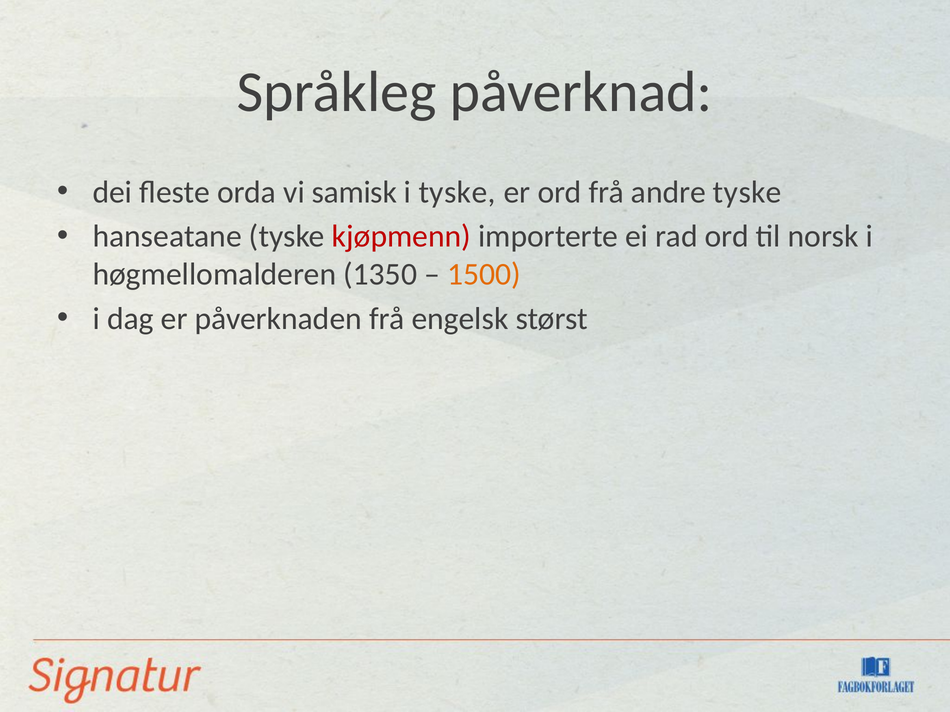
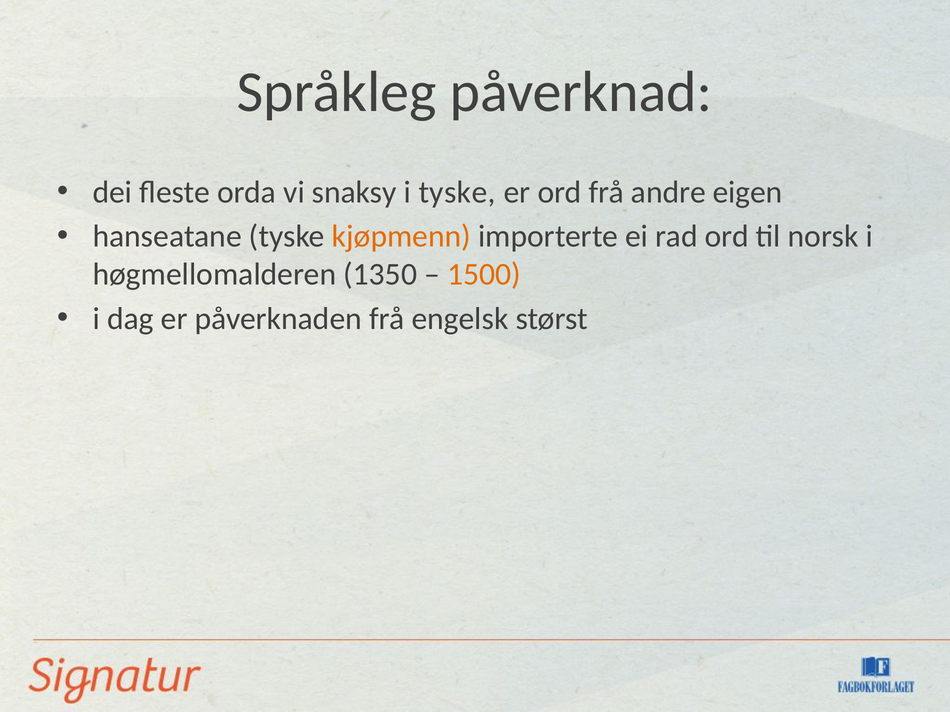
samisk: samisk -> snaksy (354, 192)
andre tyske: tyske -> eigen (748, 192)
kjøpmenn colour: red -> orange (401, 237)
